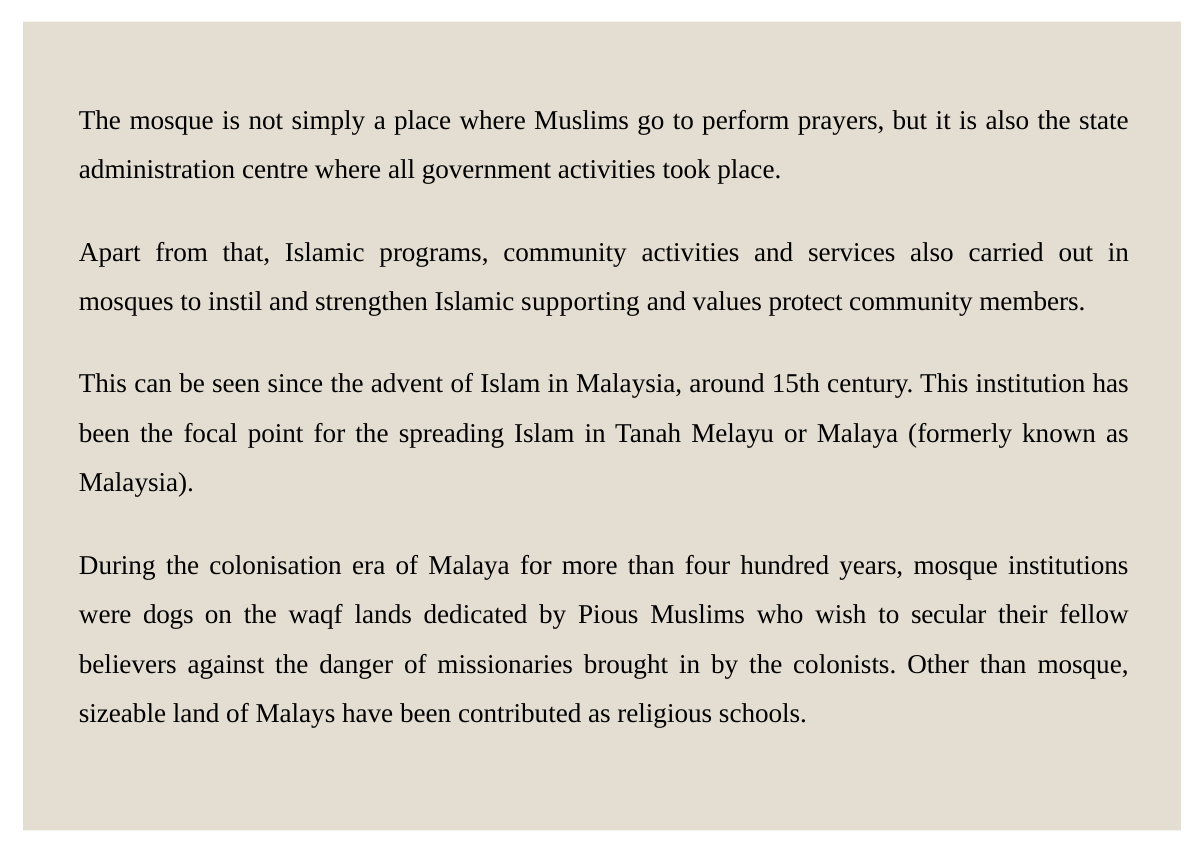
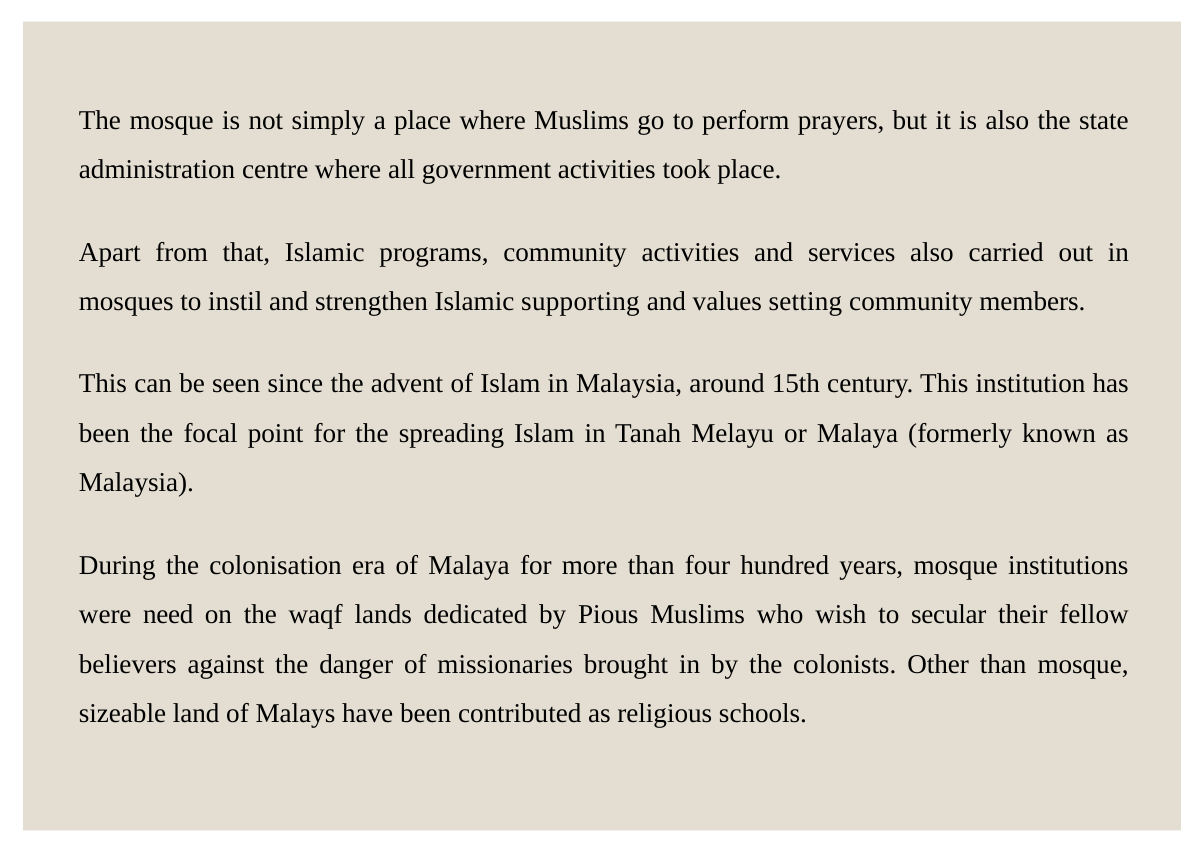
protect: protect -> setting (805, 301)
dogs: dogs -> need (168, 615)
